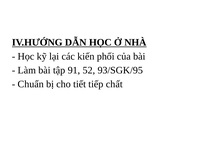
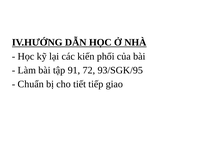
52: 52 -> 72 (89, 70)
chất: chất -> giao (114, 84)
